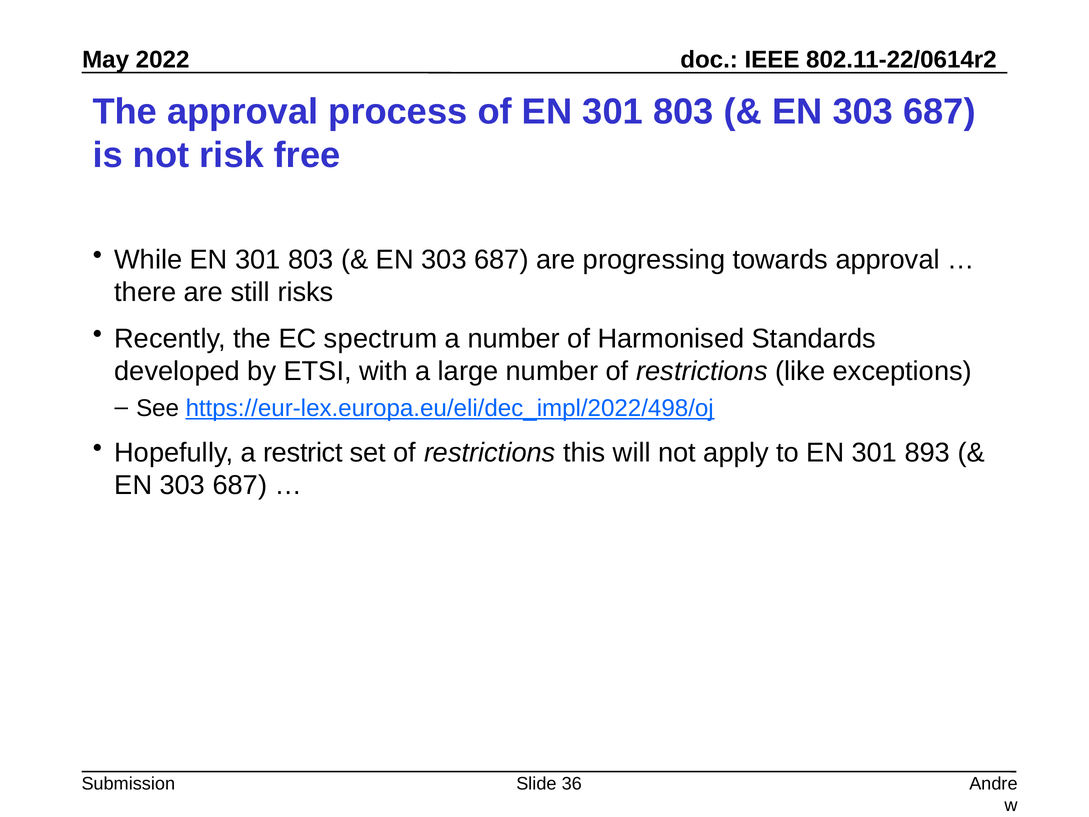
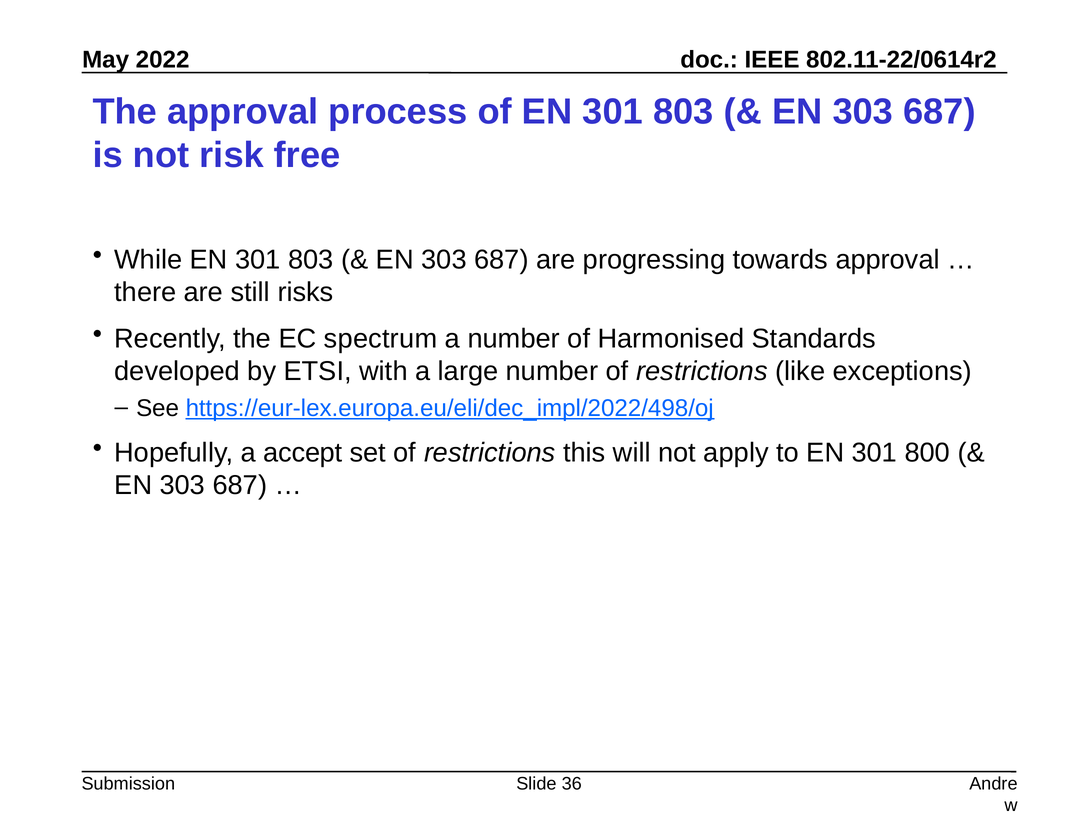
restrict: restrict -> accept (303, 453)
893: 893 -> 800 (927, 453)
